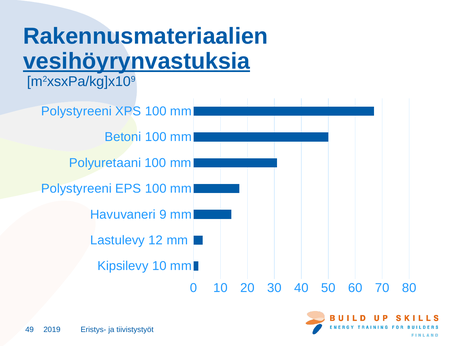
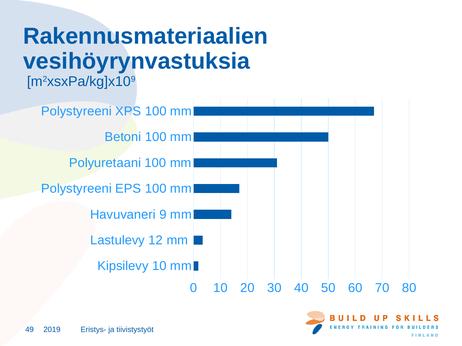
vesihöyrynvastuksia underline: present -> none (137, 61)
